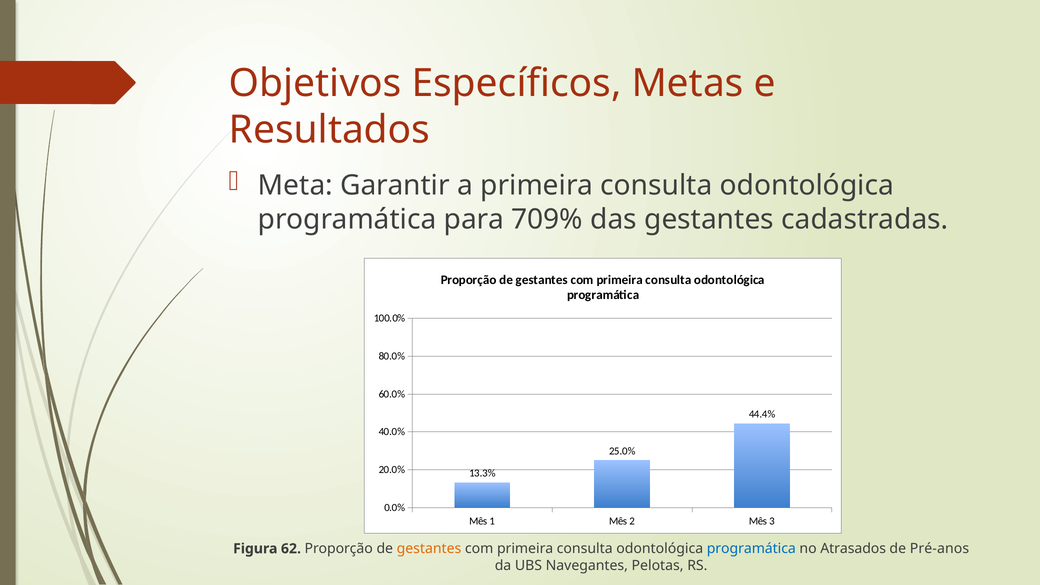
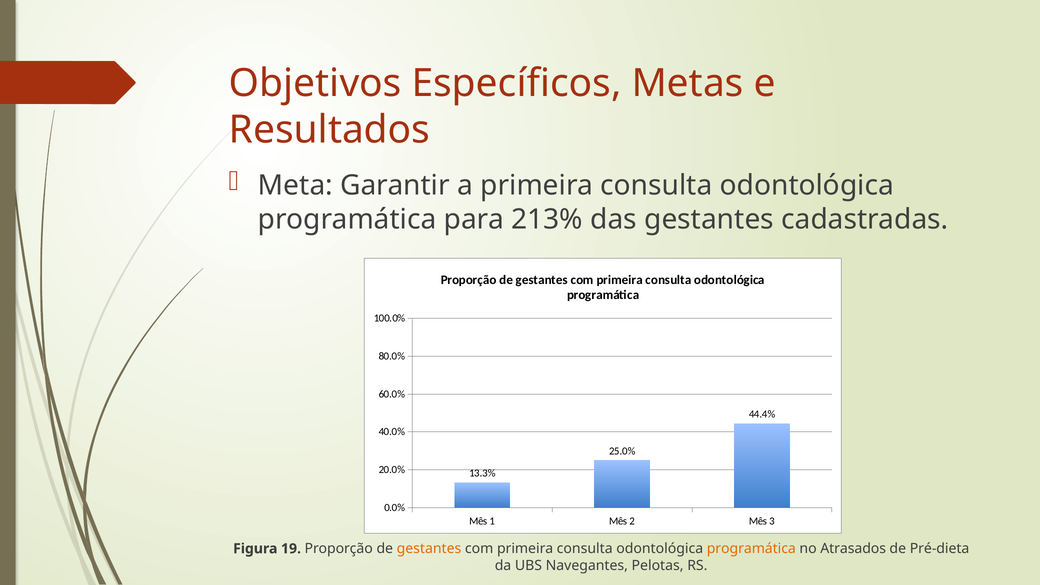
709%: 709% -> 213% (547, 219)
62: 62 -> 19 (291, 549)
programática colour: blue -> orange (751, 549)
Pré-anos: Pré-anos -> Pré-dieta (940, 549)
